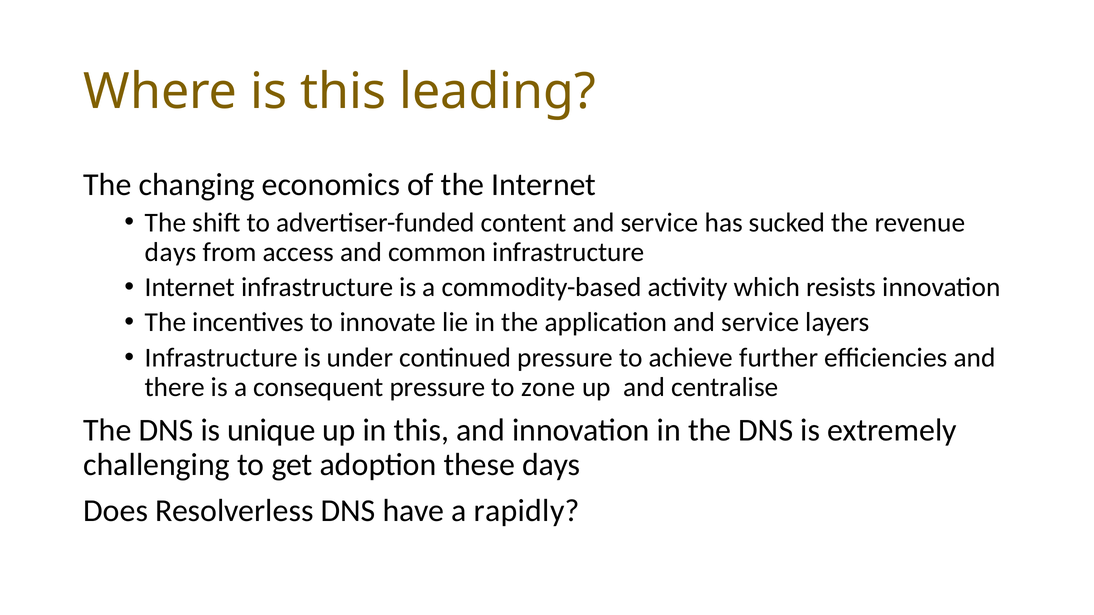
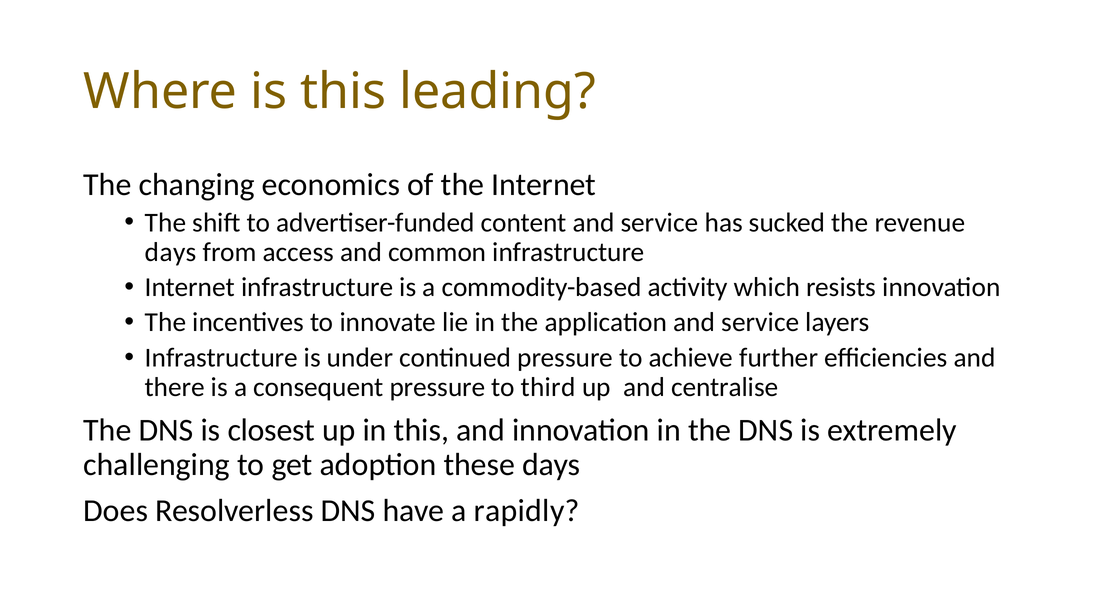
zone: zone -> third (548, 387)
unique: unique -> closest (271, 431)
